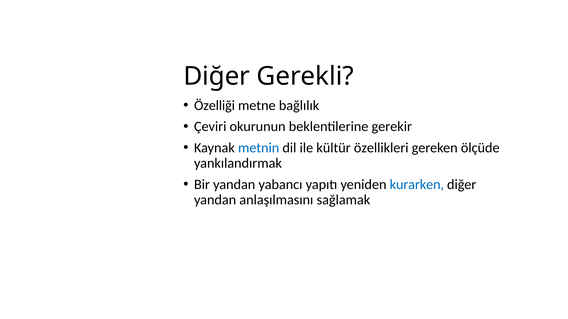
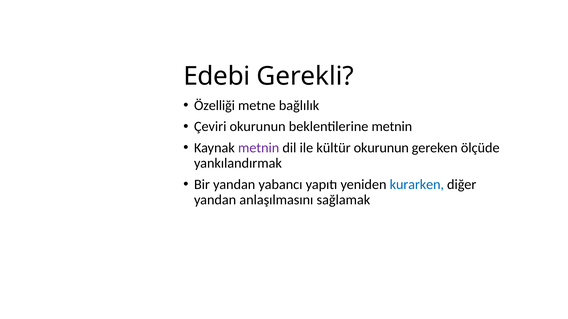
Diğer: Diğer -> Edebi (217, 76)
beklentilerine gerekir: gerekir -> metnin (392, 127)
metnin colour: blue -> purple (259, 148)
kültür özellikleri: özellikleri -> okurunun (381, 148)
